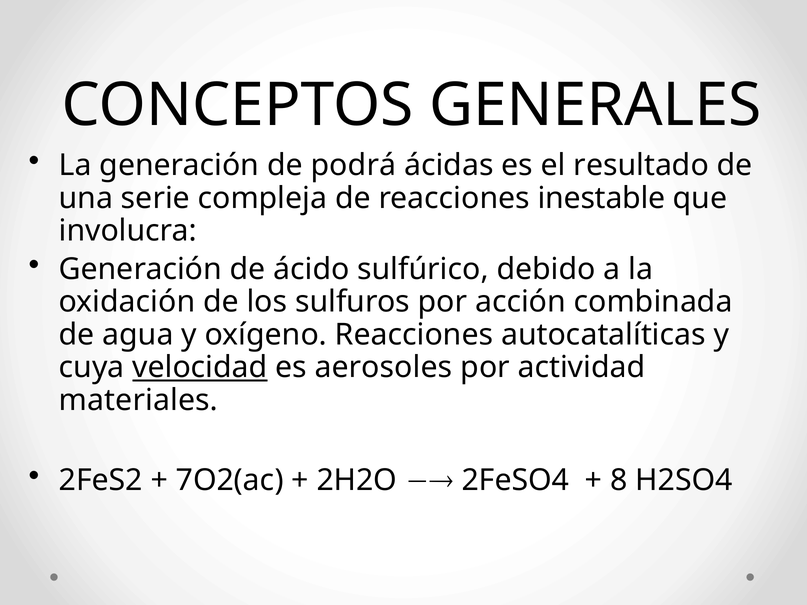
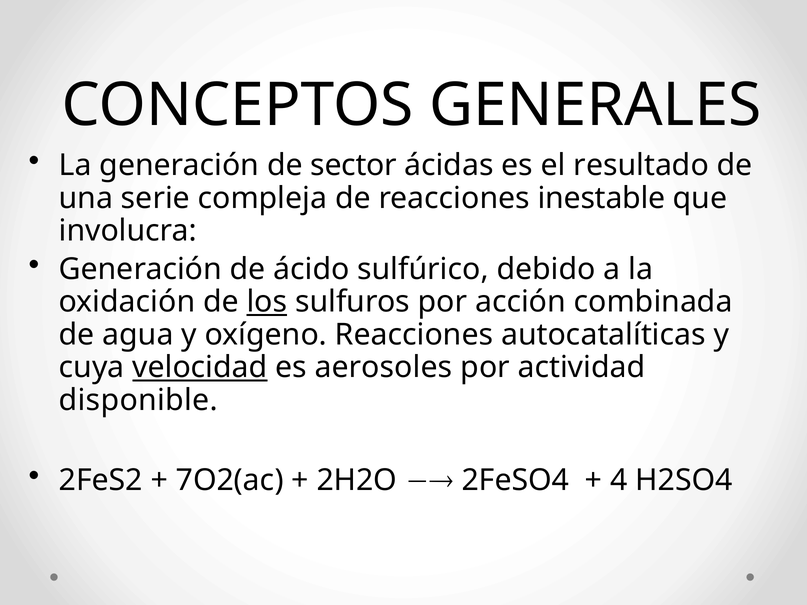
podrá: podrá -> sector (354, 166)
los underline: none -> present (267, 302)
materiales: materiales -> disponible (138, 400)
8: 8 -> 4 (619, 481)
